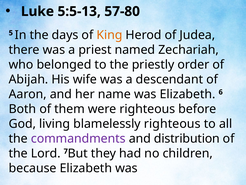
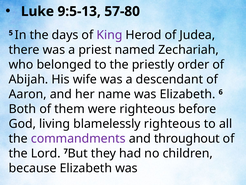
5:5-13: 5:5-13 -> 9:5-13 (79, 11)
King colour: orange -> purple (109, 35)
distribution: distribution -> throughout (187, 138)
